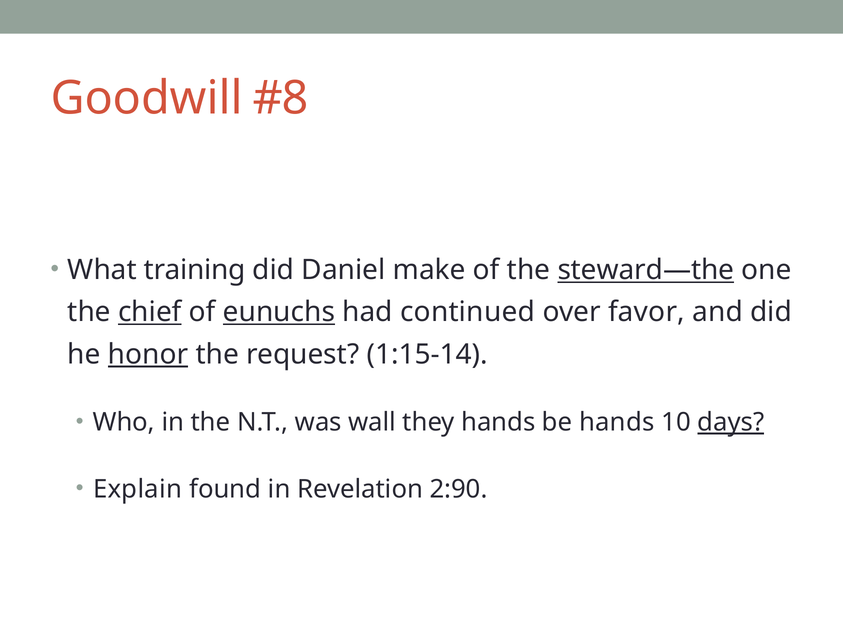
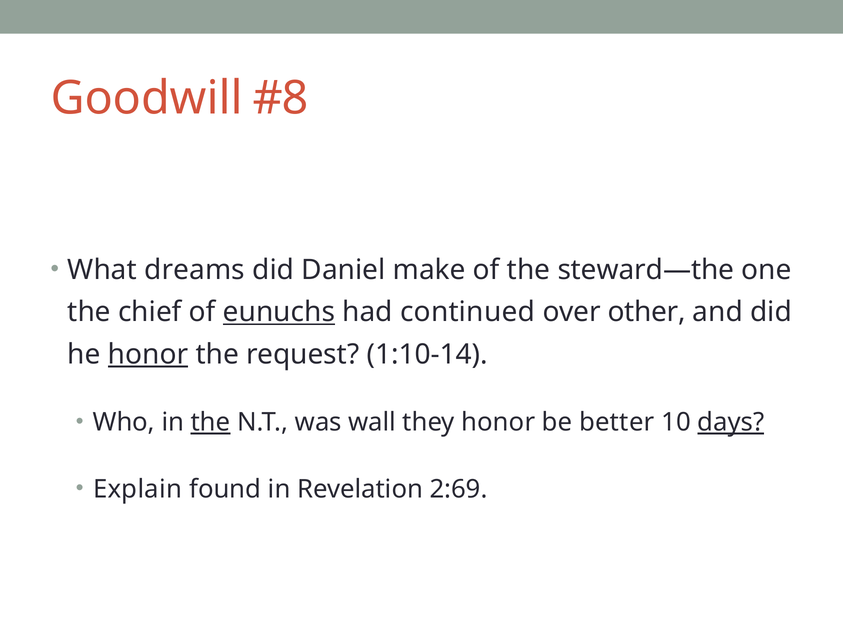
training: training -> dreams (195, 270)
steward—the underline: present -> none (646, 270)
chief underline: present -> none (150, 312)
favor: favor -> other (647, 312)
1:15-14: 1:15-14 -> 1:10-14 (427, 354)
the underline: none -> present (211, 422)
they hands: hands -> honor (498, 422)
be hands: hands -> better (617, 422)
2:90: 2:90 -> 2:69 (459, 489)
